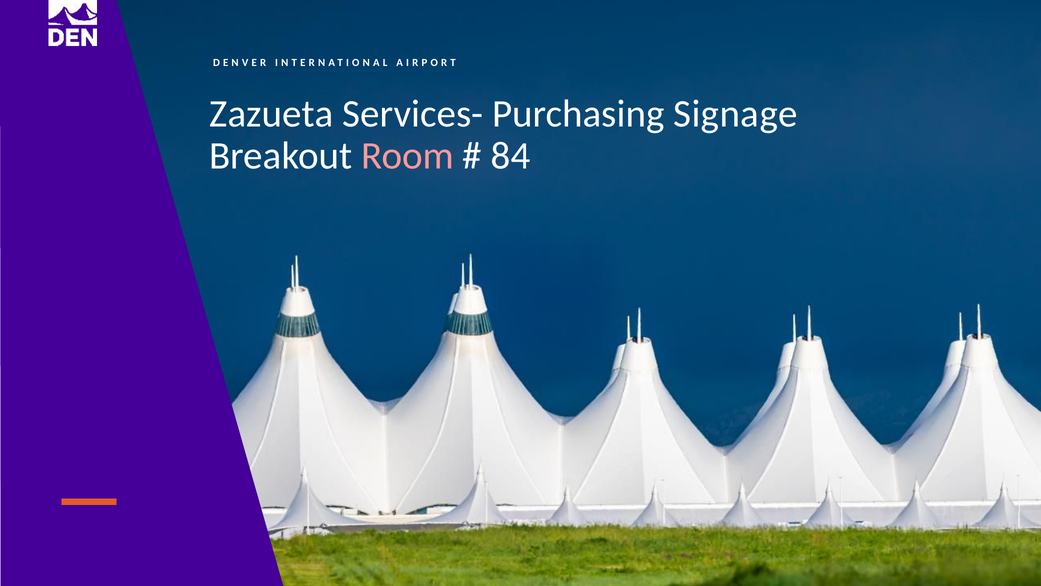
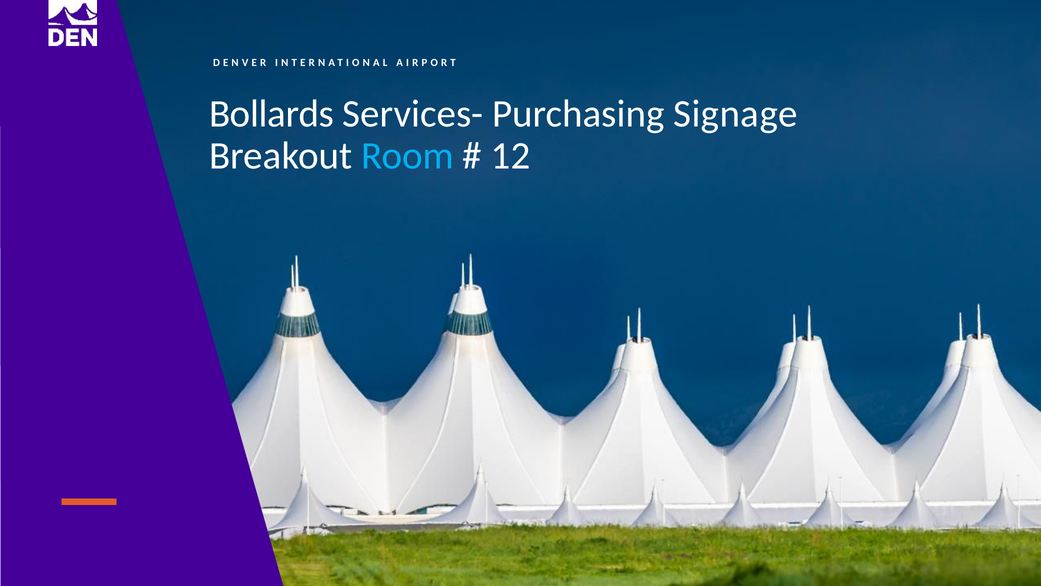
Zazueta: Zazueta -> Bollards (272, 114)
Room colour: pink -> light blue (407, 156)
84: 84 -> 12 (511, 156)
